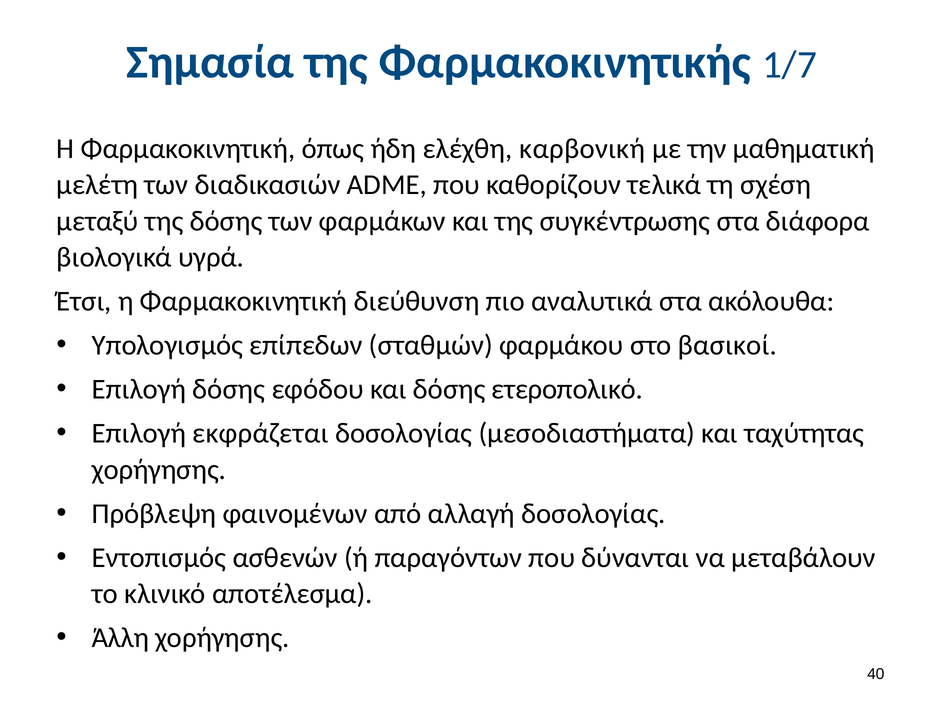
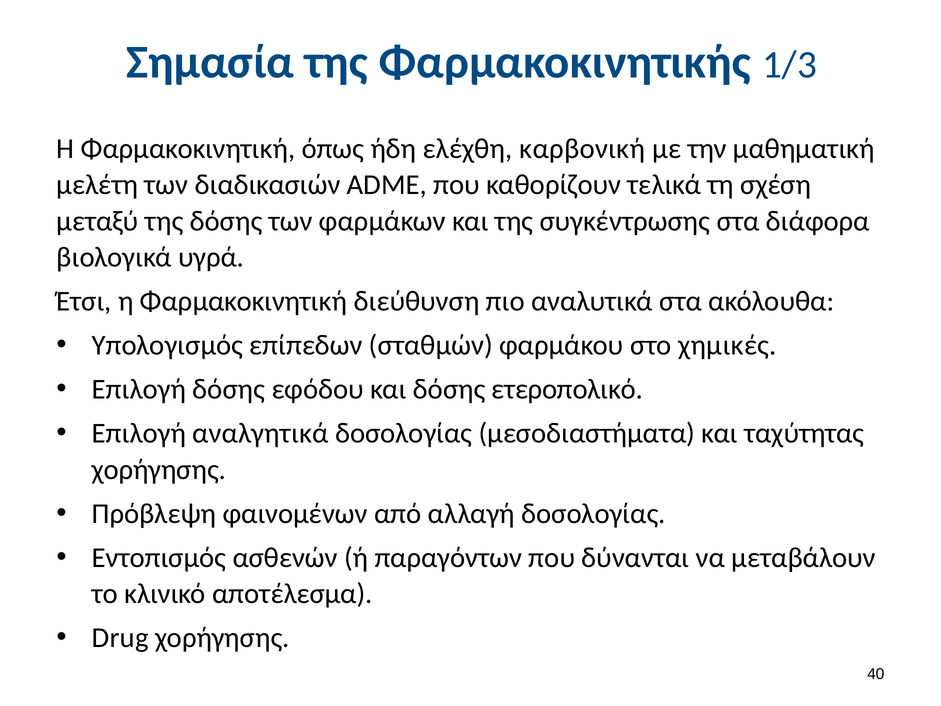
1/7: 1/7 -> 1/3 (790, 65)
βασικοί: βασικοί -> χημικές (727, 345)
εκφράζεται: εκφράζεται -> αναλγητικά (260, 433)
Άλλη: Άλλη -> Drug (120, 638)
